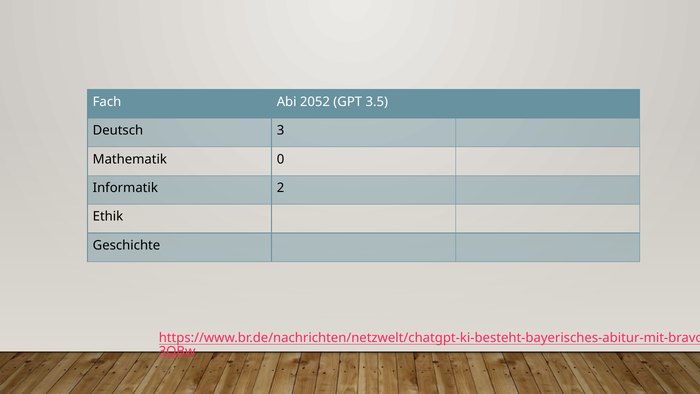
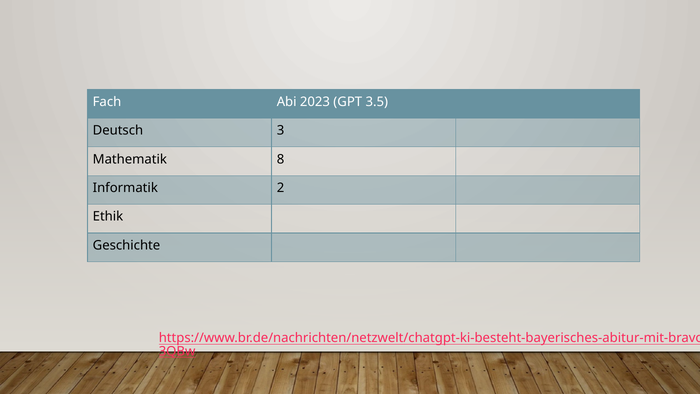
2052: 2052 -> 2023 (315, 102)
0: 0 -> 8 (281, 159)
